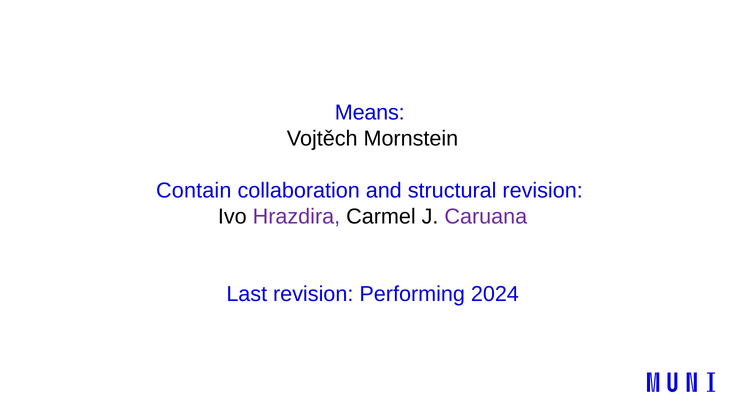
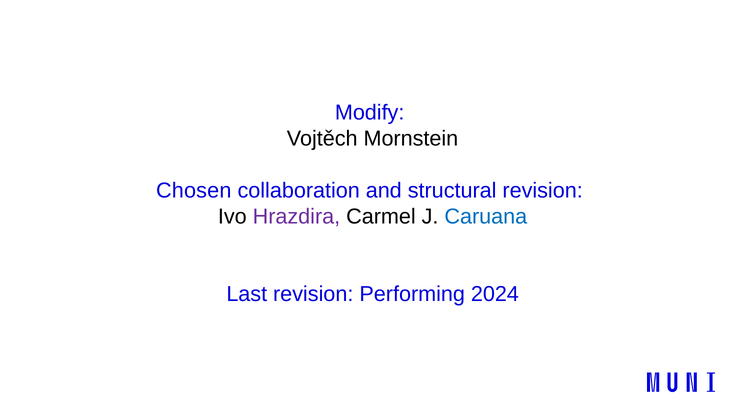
Means: Means -> Modify (370, 113)
Contain: Contain -> Chosen (194, 190)
Caruana colour: purple -> blue (486, 216)
